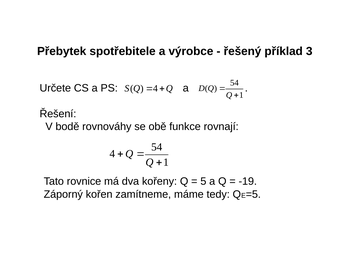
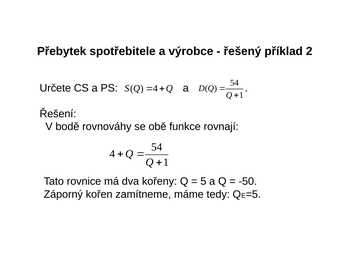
3: 3 -> 2 (309, 51)
-19: -19 -> -50 (248, 181)
